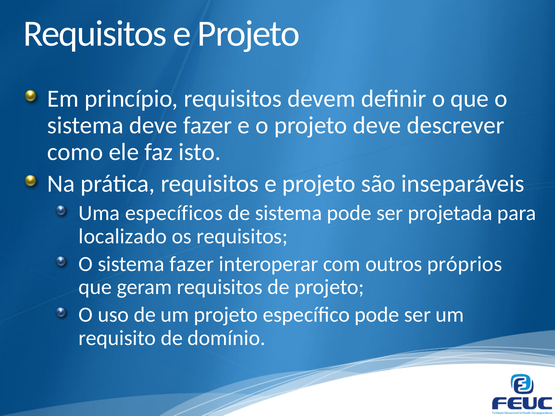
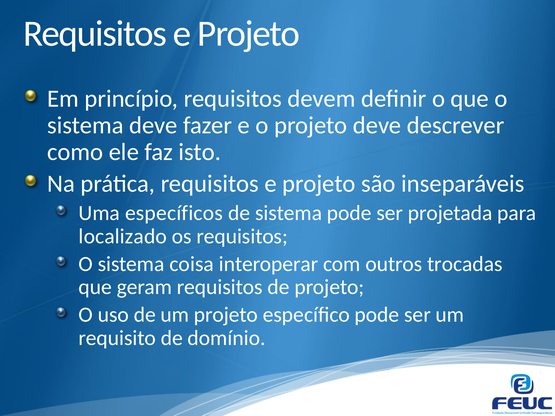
sistema fazer: fazer -> coisa (192, 264)
próprios: próprios -> trocadas (465, 264)
